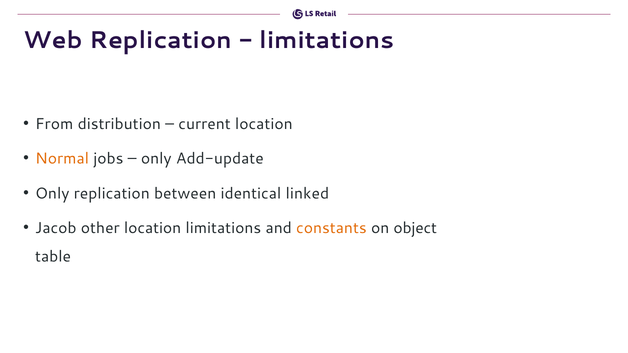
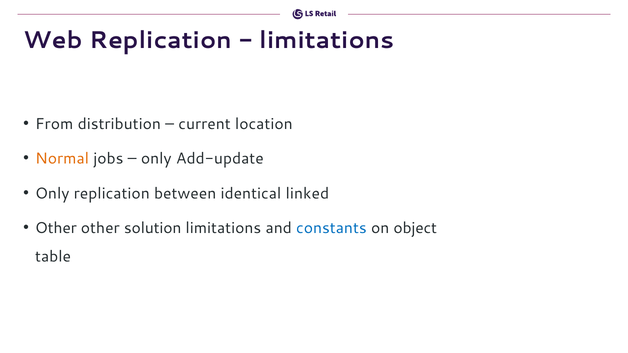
Jacob: Jacob -> Other (56, 228)
other location: location -> solution (153, 228)
constants colour: orange -> blue (331, 228)
